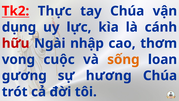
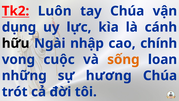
Thực: Thực -> Luôn (55, 11)
hữu colour: red -> black (16, 43)
thơm: thơm -> chính (159, 43)
gương: gương -> những (24, 75)
